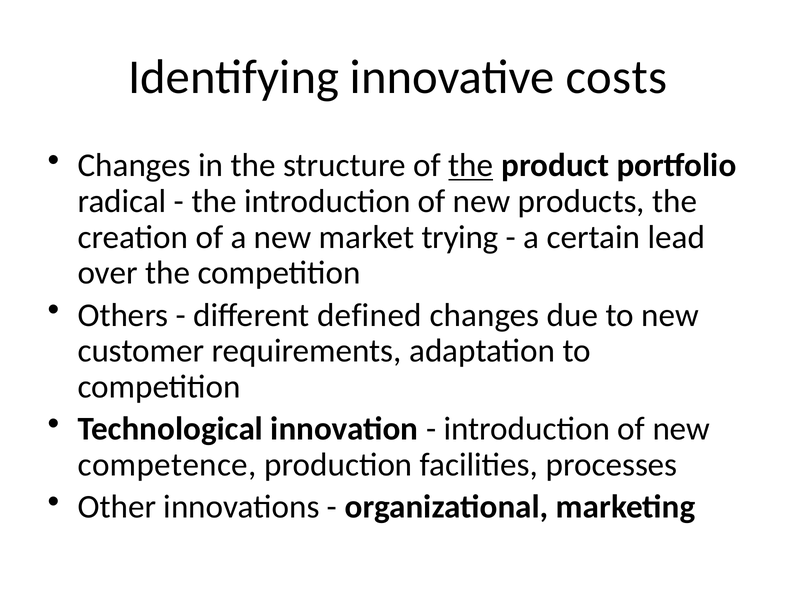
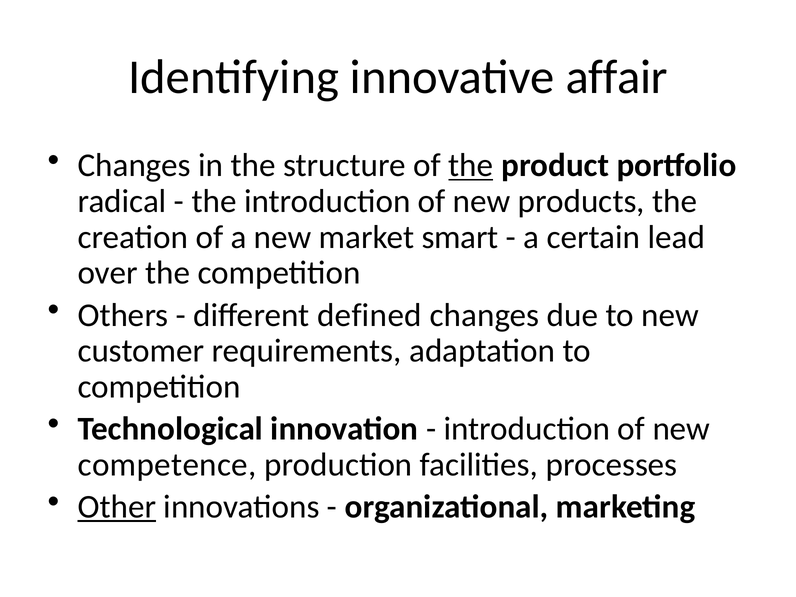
costs: costs -> affair (617, 77)
trying: trying -> smart (460, 237)
Other underline: none -> present (117, 507)
